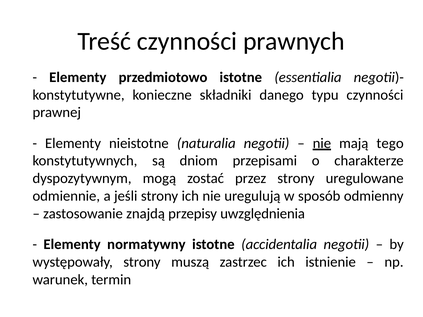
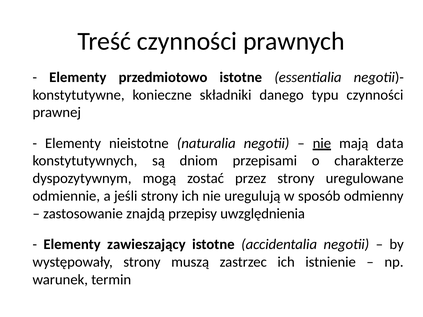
tego: tego -> data (390, 143)
normatywny: normatywny -> zawieszający (146, 245)
